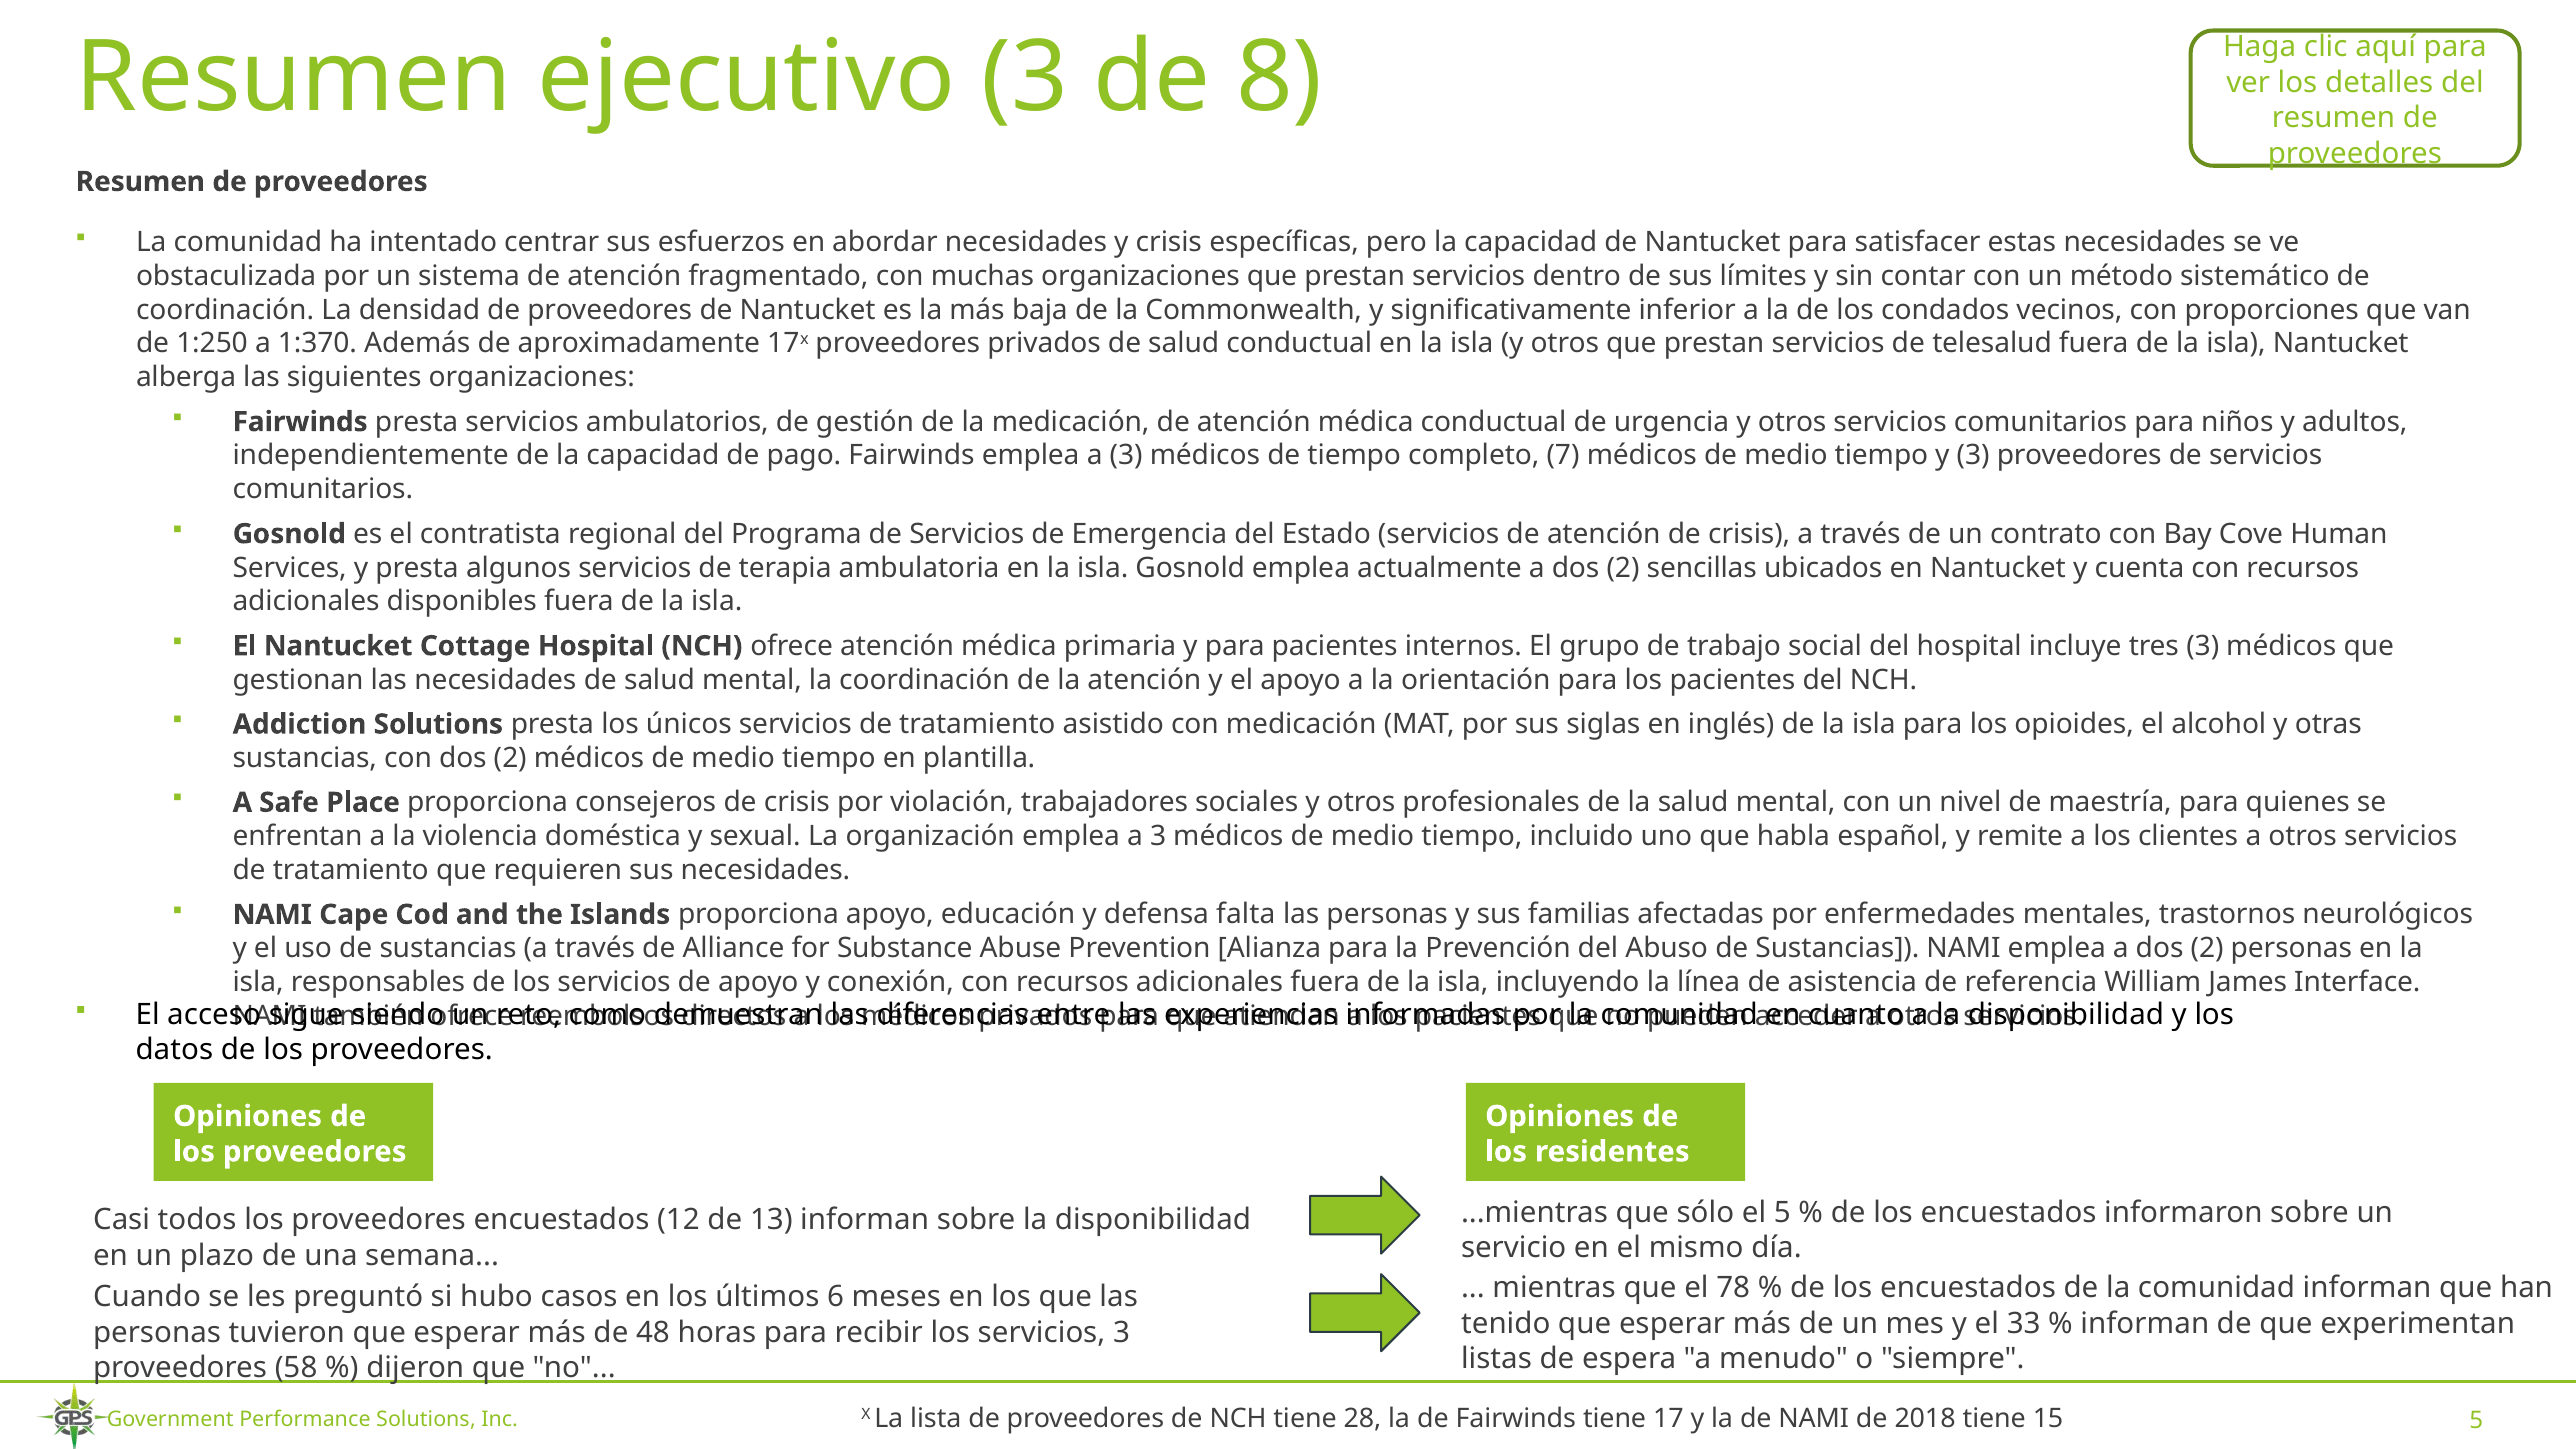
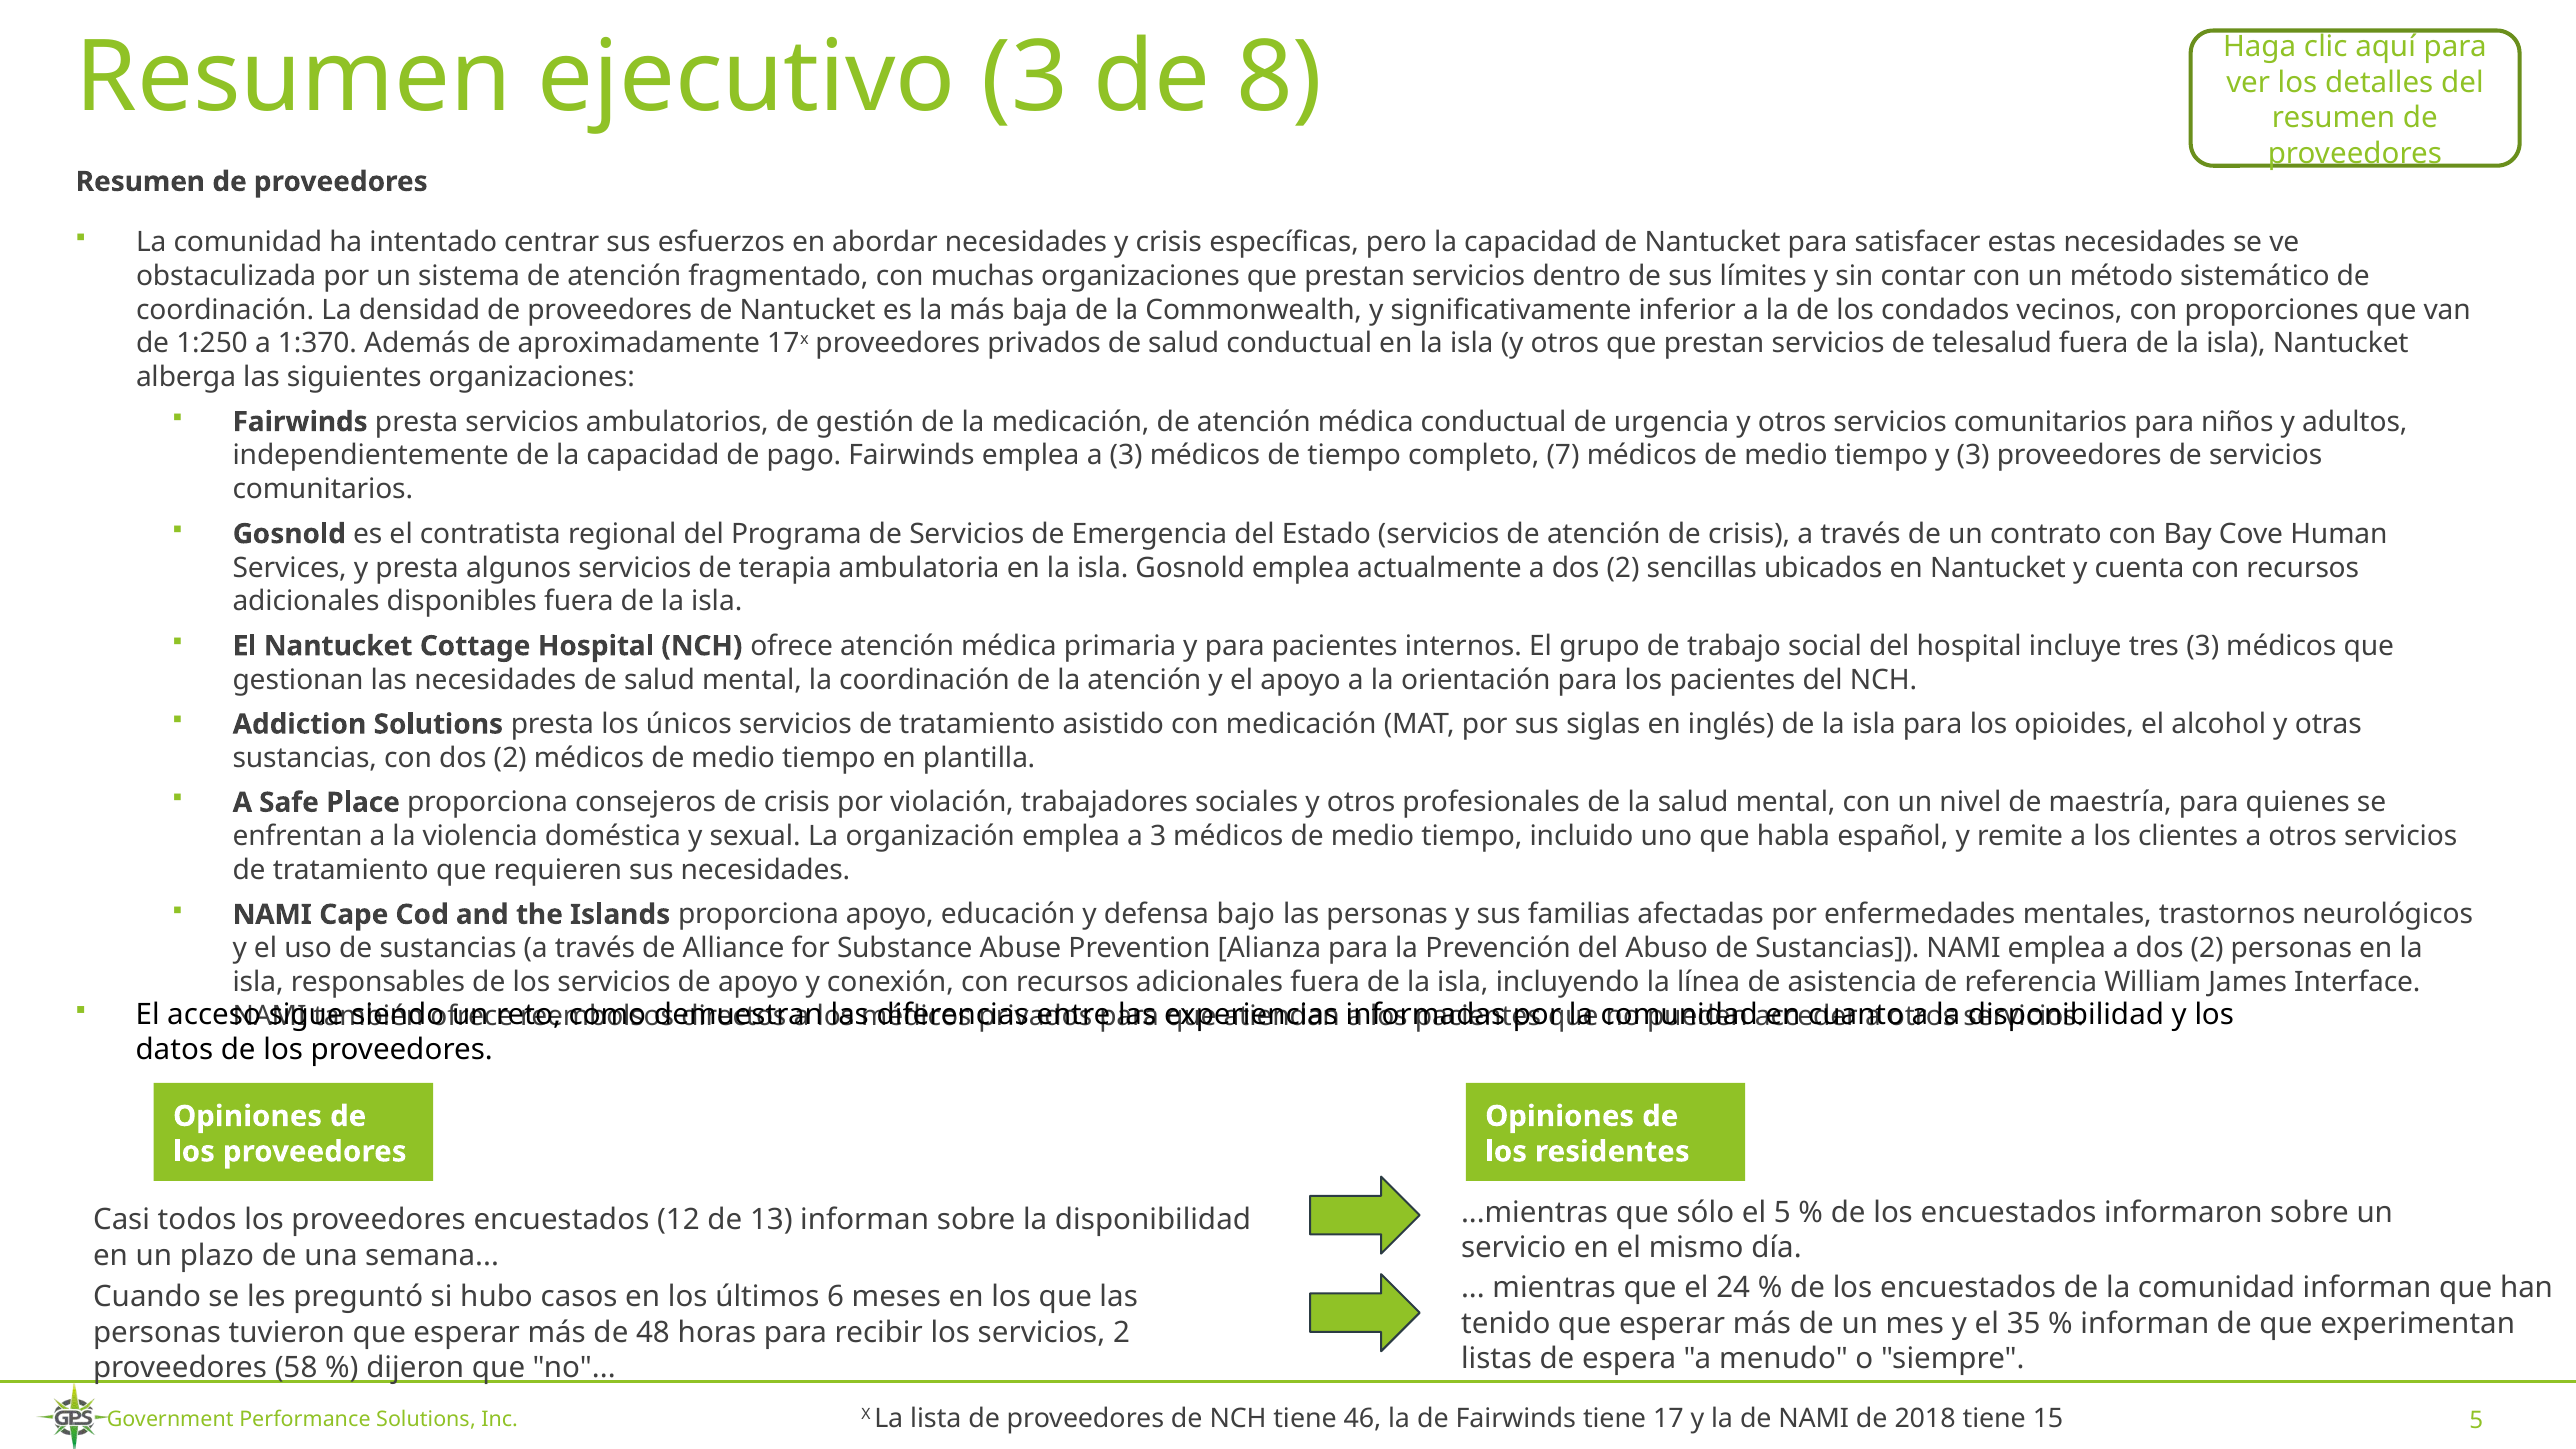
falta: falta -> bajo (1246, 915)
78: 78 -> 24 (1733, 1288)
33: 33 -> 35 (2024, 1323)
servicios 3: 3 -> 2 (1121, 1333)
28: 28 -> 46 (1362, 1418)
